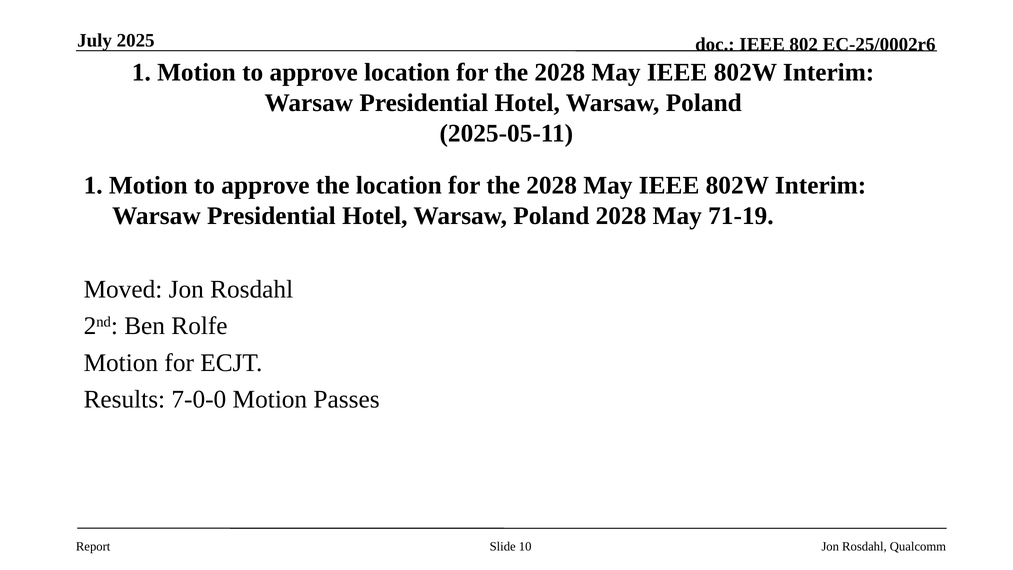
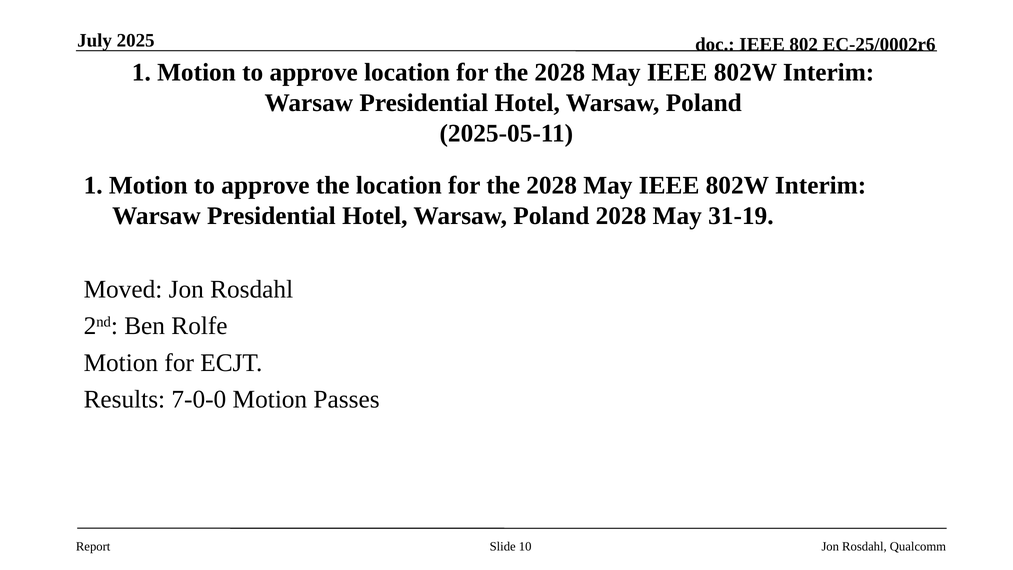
71-19: 71-19 -> 31-19 (741, 216)
